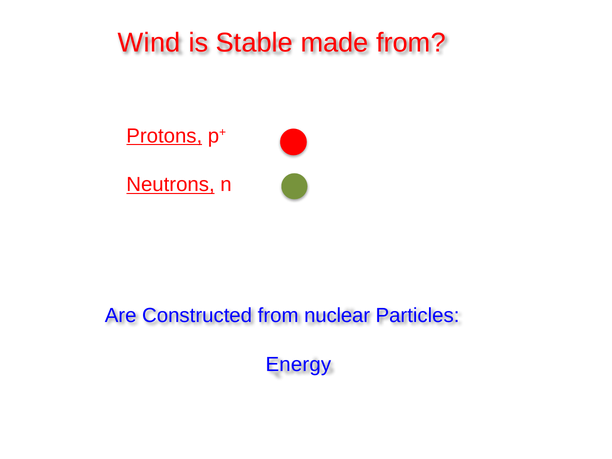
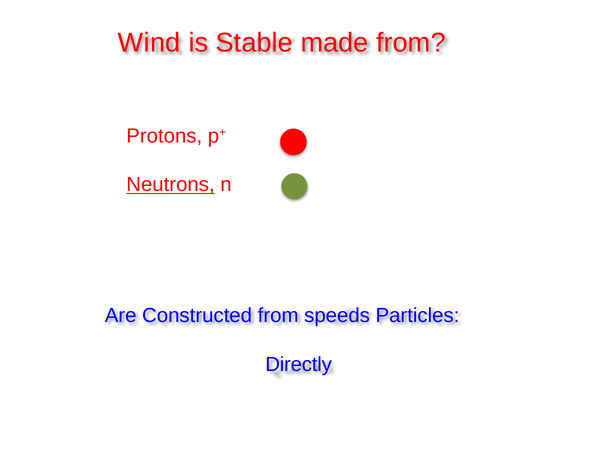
Protons underline: present -> none (164, 136)
nuclear: nuclear -> speeds (337, 315)
Energy: Energy -> Directly (299, 364)
